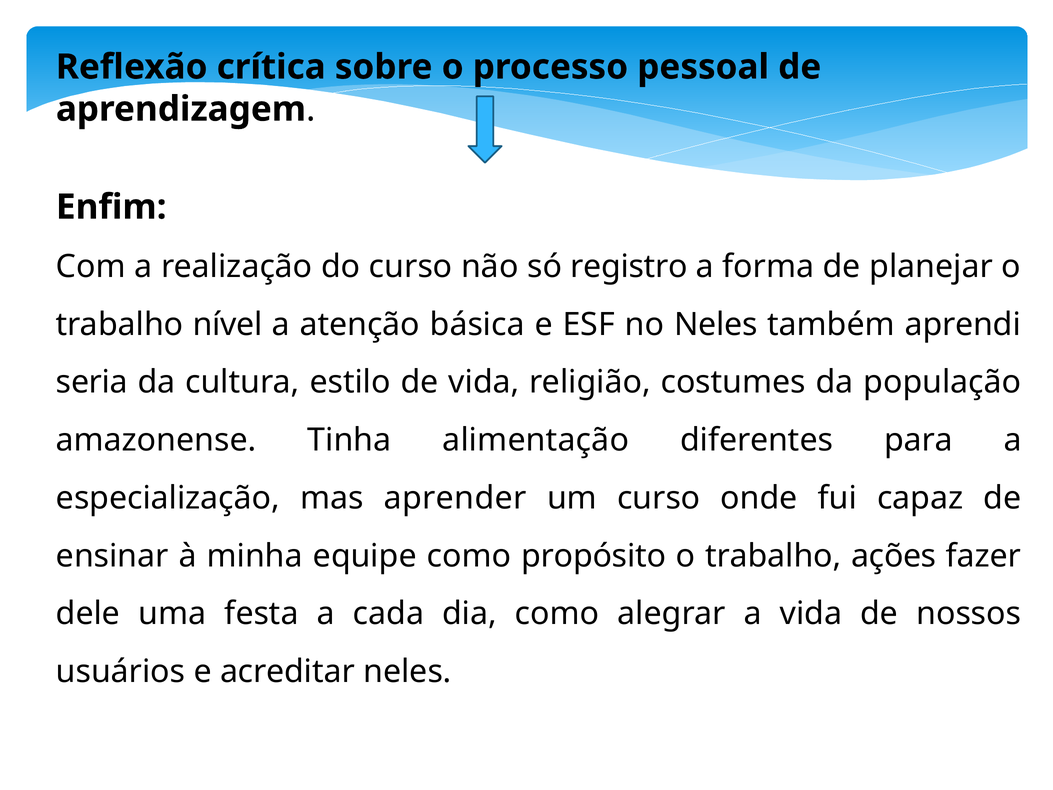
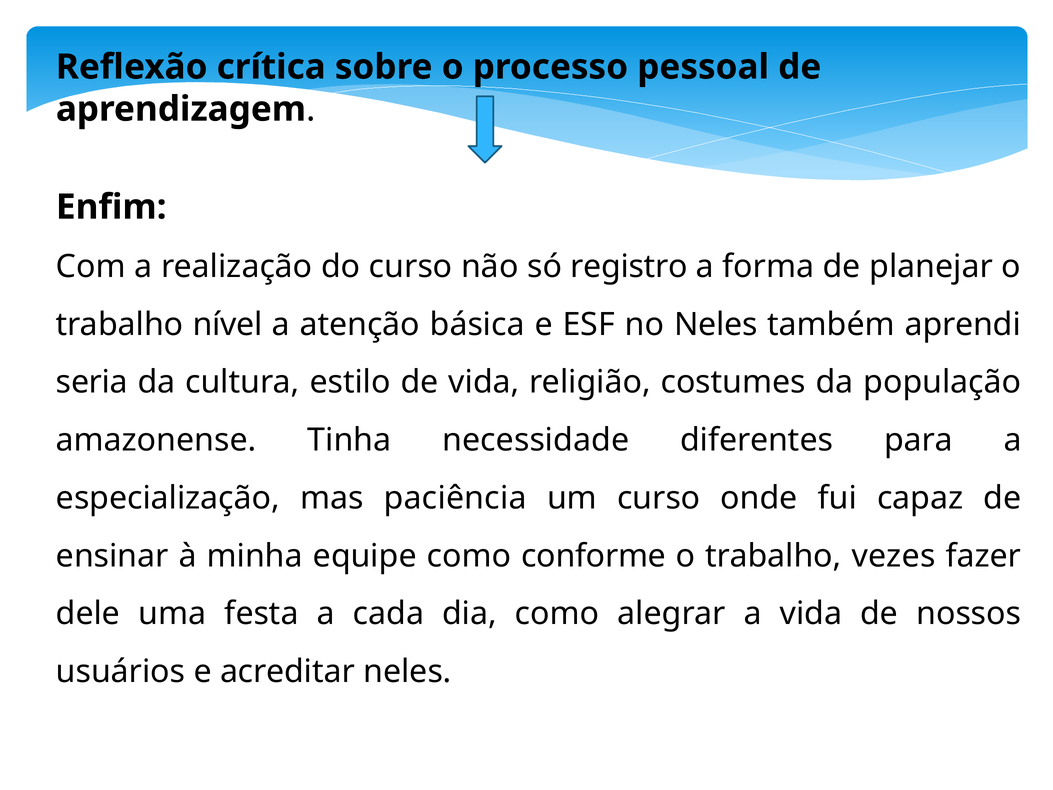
alimentação: alimentação -> necessidade (536, 440)
aprender: aprender -> paciência (455, 498)
propósito: propósito -> conforme (594, 556)
ações: ações -> vezes (894, 556)
